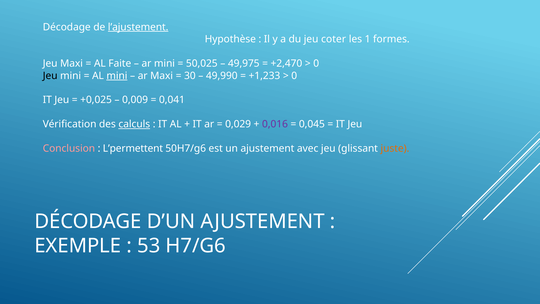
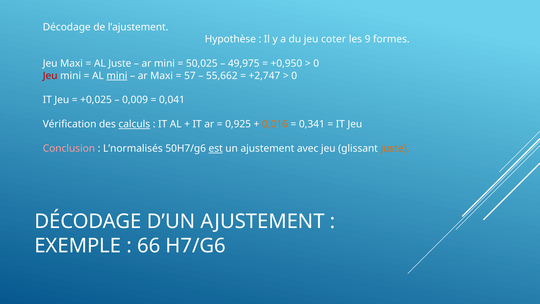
l’ajustement underline: present -> none (138, 27)
1: 1 -> 9 (368, 39)
AL Faite: Faite -> Juste (120, 63)
+2,470: +2,470 -> +0,950 (286, 63)
Jeu colour: black -> red (50, 76)
30: 30 -> 57 (190, 76)
49,990: 49,990 -> 55,662 (222, 76)
+1,233: +1,233 -> +2,747 (264, 76)
0,029: 0,029 -> 0,925 (238, 124)
0,016 colour: purple -> orange (275, 124)
0,045: 0,045 -> 0,341 (312, 124)
L’permettent: L’permettent -> L’normalisés (133, 149)
est underline: none -> present (216, 149)
53: 53 -> 66 (149, 246)
